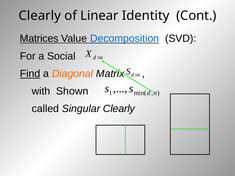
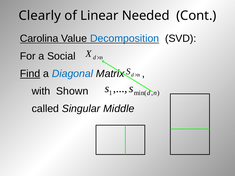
Identity: Identity -> Needed (146, 16)
Matrices: Matrices -> Carolina (39, 39)
Diagonal colour: orange -> blue (72, 74)
Singular Clearly: Clearly -> Middle (119, 109)
